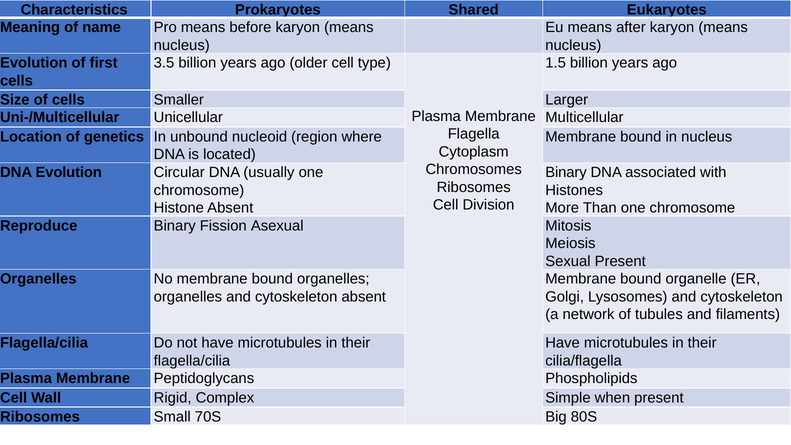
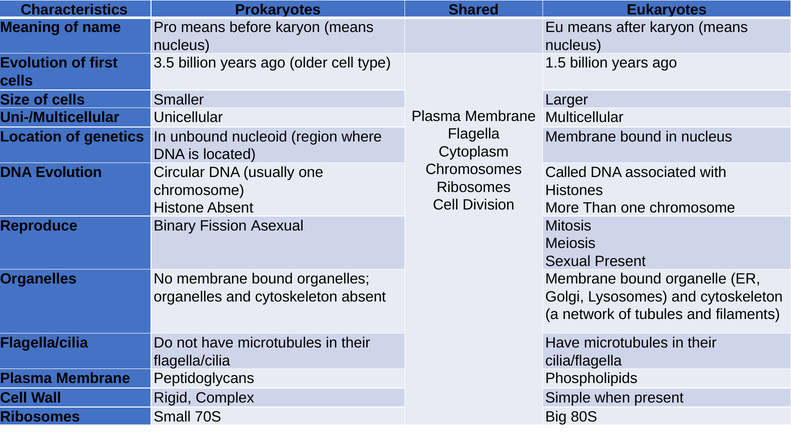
Binary: Binary -> Called (566, 172)
